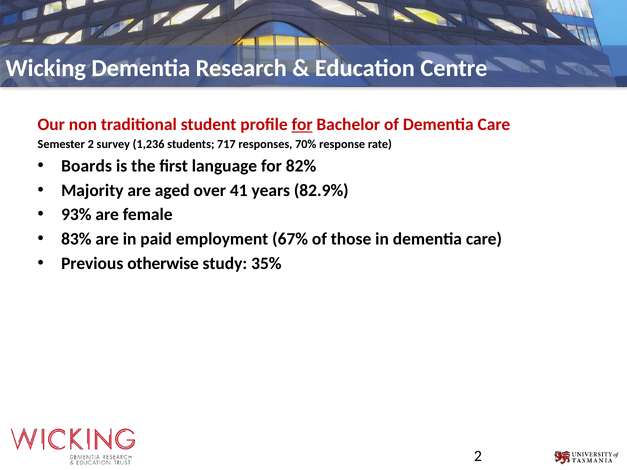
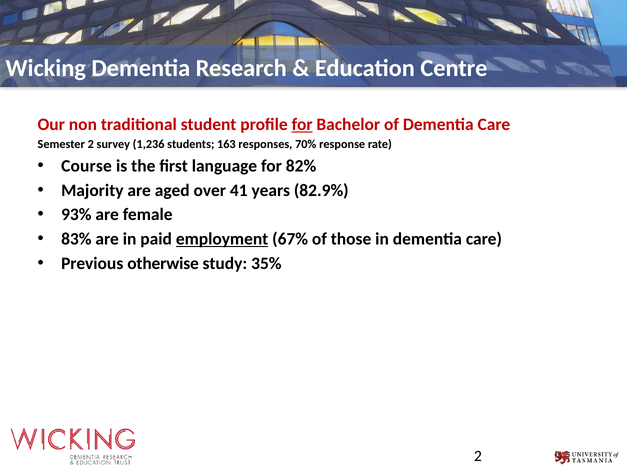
717: 717 -> 163 (226, 144)
Boards: Boards -> Course (87, 166)
employment underline: none -> present (222, 239)
